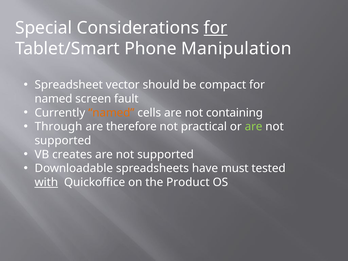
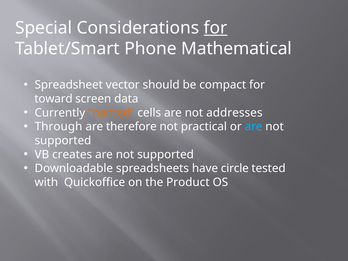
Manipulation: Manipulation -> Mathematical (237, 49)
named: named -> toward (53, 99)
fault: fault -> data (126, 99)
containing: containing -> addresses (234, 113)
are colour: light green -> light blue (254, 127)
must: must -> circle (235, 168)
with underline: present -> none (46, 182)
